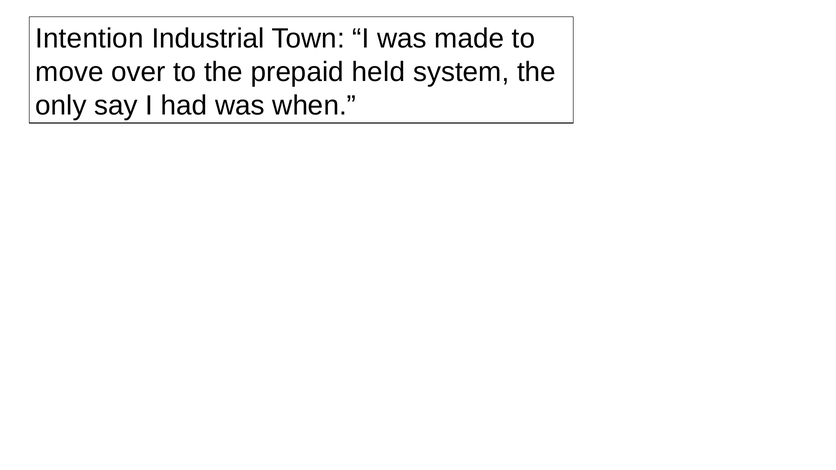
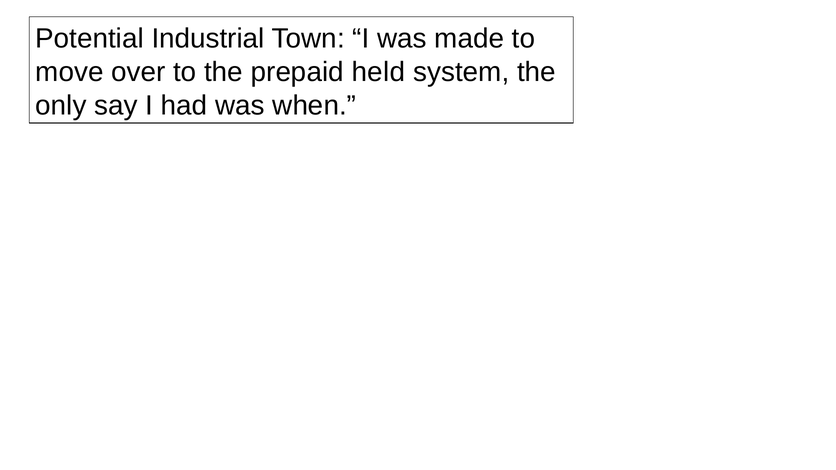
Intention: Intention -> Potential (90, 38)
